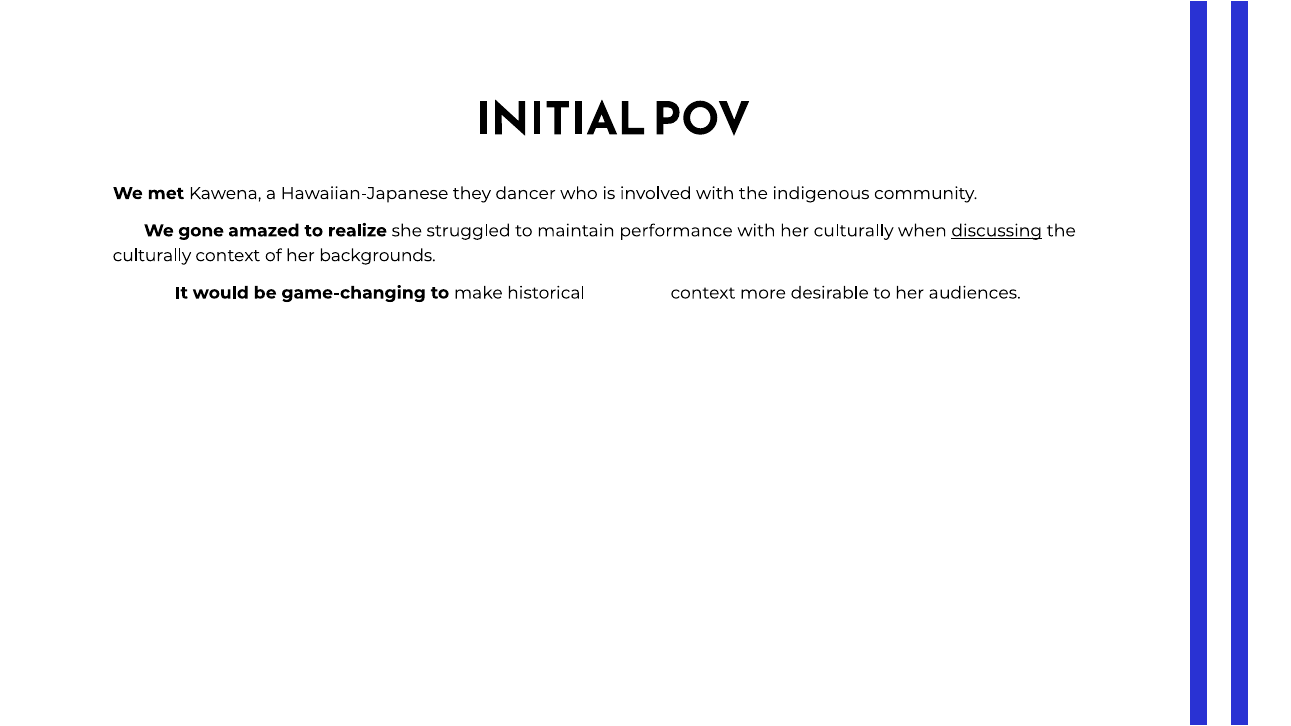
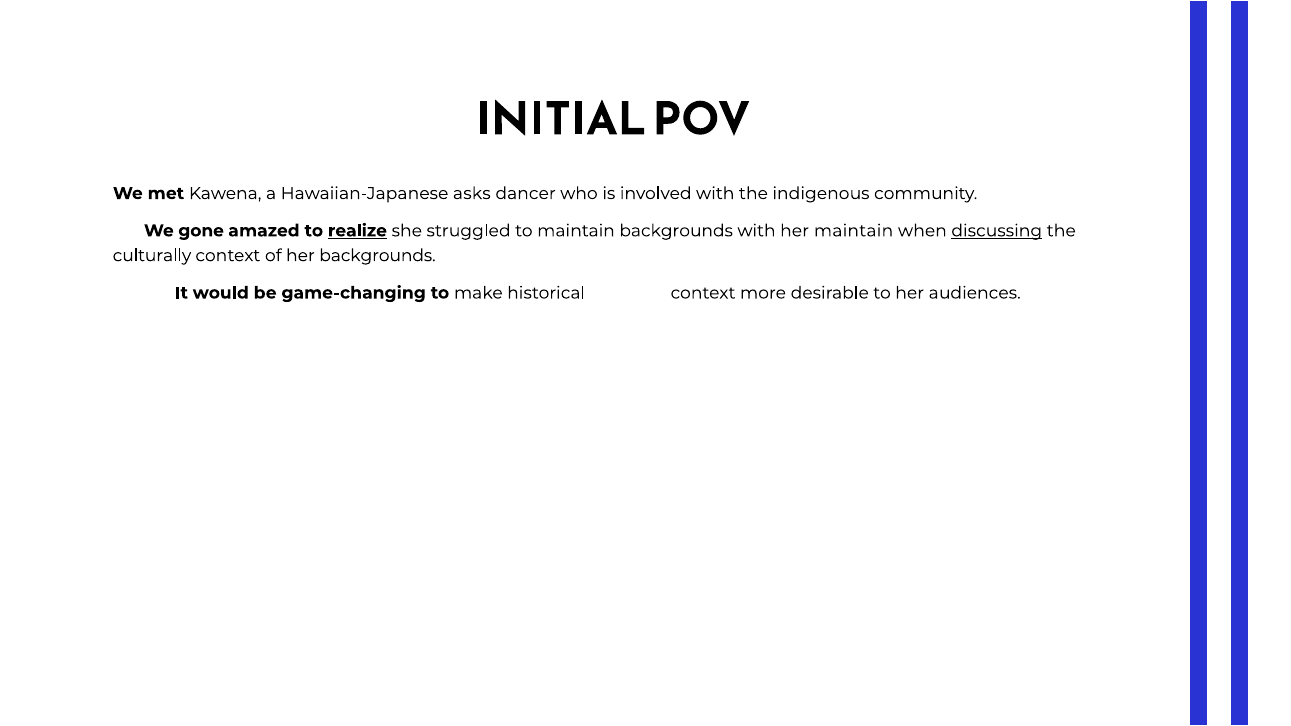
they: they -> asks (472, 193)
realize underline: none -> present (357, 231)
maintain performance: performance -> backgrounds (676, 231)
her culturally: culturally -> maintain (854, 231)
